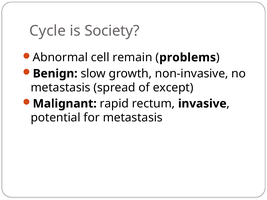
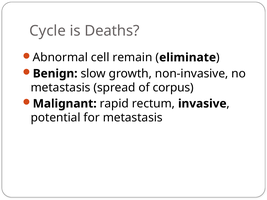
Society: Society -> Deaths (112, 31)
problems: problems -> eliminate (188, 58)
except: except -> corpus (173, 88)
